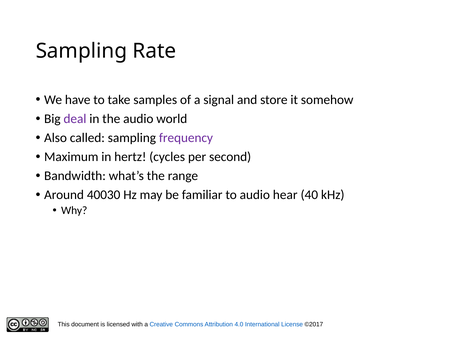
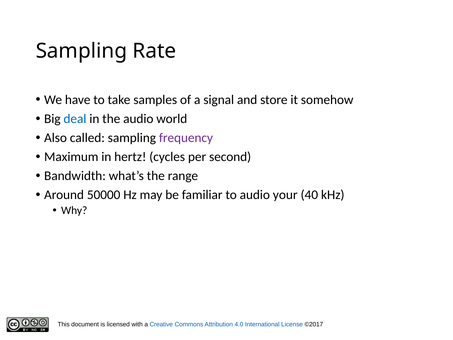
deal colour: purple -> blue (75, 119)
40030: 40030 -> 50000 (104, 195)
hear: hear -> your (285, 195)
